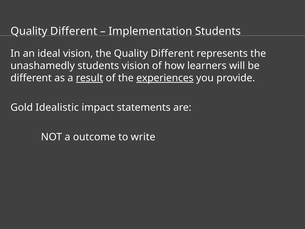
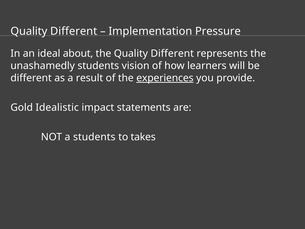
Implementation Students: Students -> Pressure (218, 31)
ideal vision: vision -> about (78, 54)
result underline: present -> none (90, 78)
a outcome: outcome -> students (94, 137)
write: write -> takes (143, 137)
